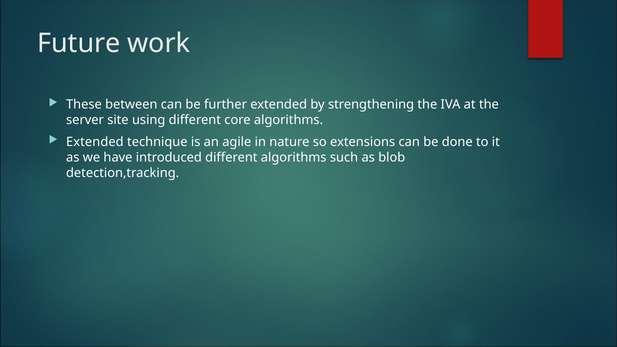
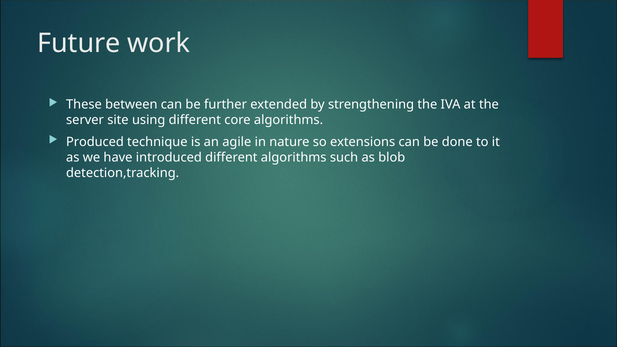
Extended: Extended -> Produced (95, 142)
